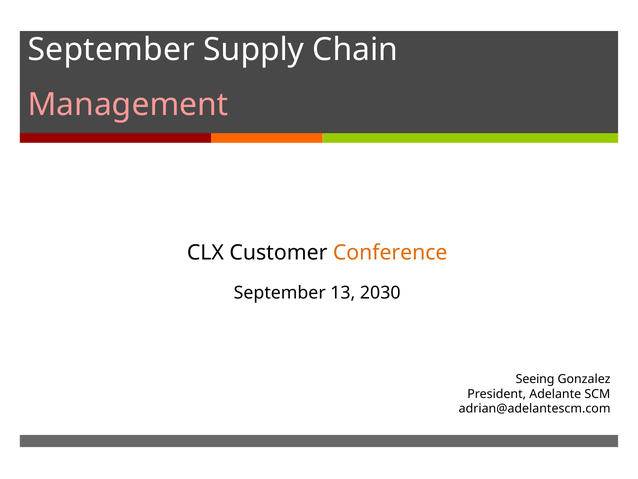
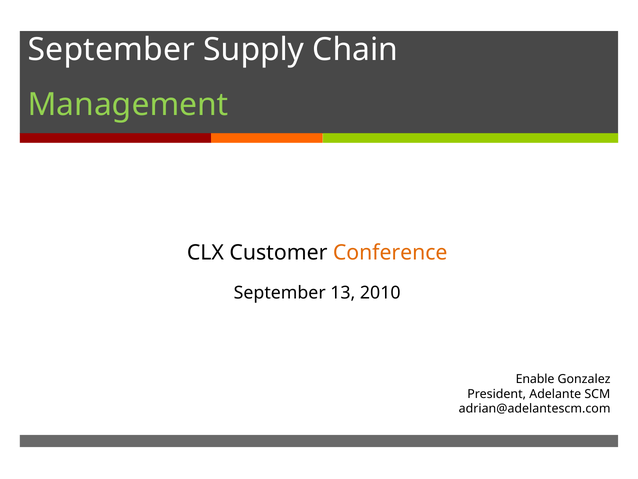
Management colour: pink -> light green (128, 105)
2030: 2030 -> 2010 (380, 292)
Seeing: Seeing -> Enable (535, 379)
